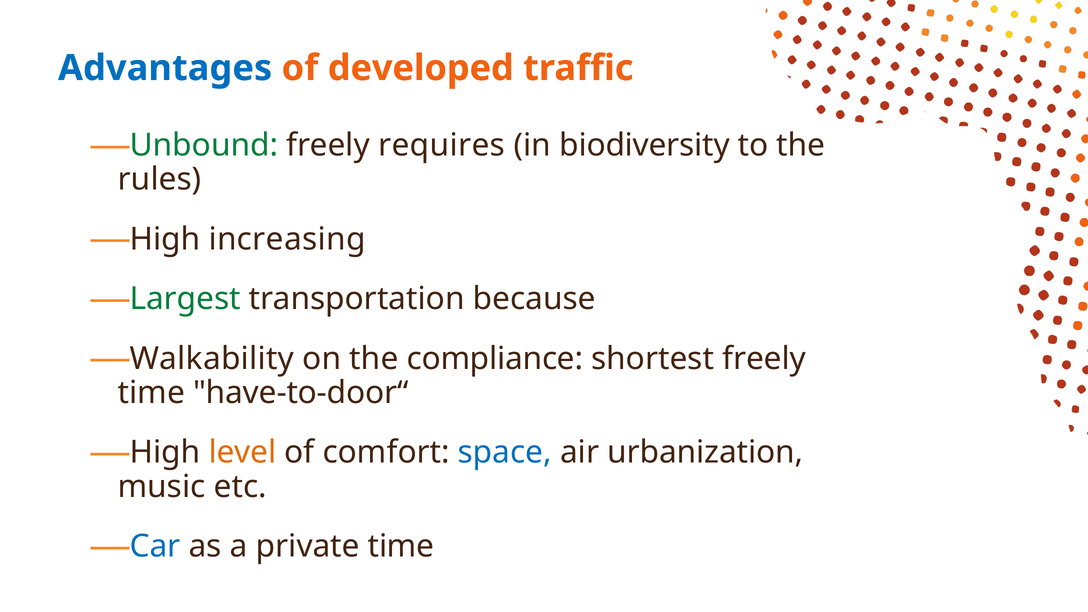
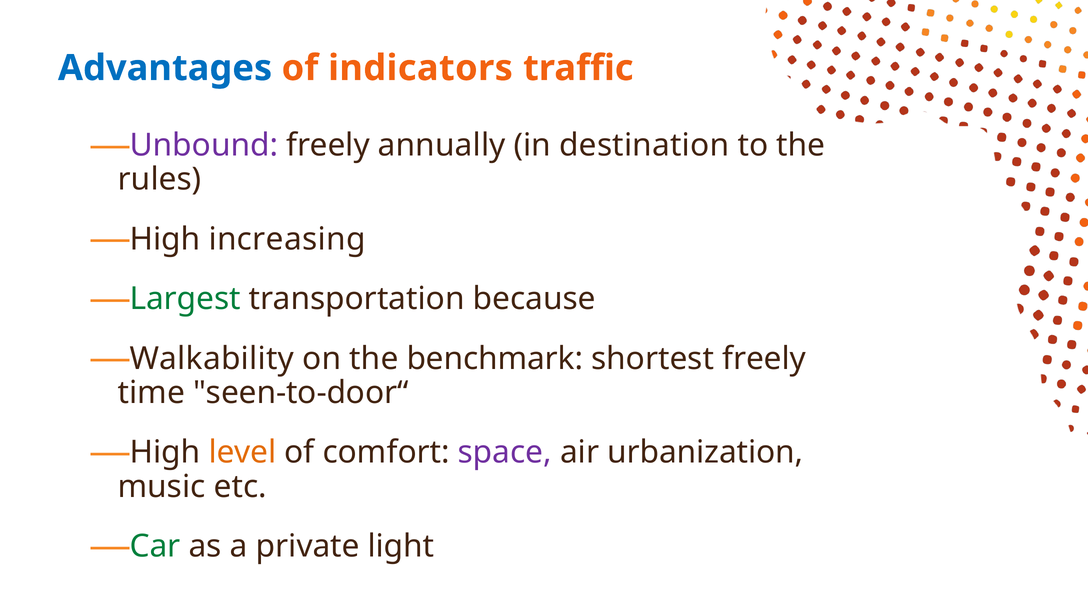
developed: developed -> indicators (420, 68)
Unbound colour: green -> purple (204, 145)
requires: requires -> annually (442, 145)
biodiversity: biodiversity -> destination (644, 145)
compliance: compliance -> benchmark (495, 359)
have-to-door“: have-to-door“ -> seen-to-door“ (301, 393)
space colour: blue -> purple (505, 452)
Car colour: blue -> green (155, 546)
private time: time -> light (401, 546)
